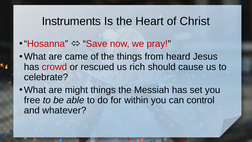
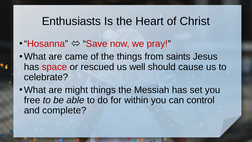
Instruments: Instruments -> Enthusiasts (71, 21)
heard: heard -> saints (178, 57)
crowd: crowd -> space (54, 67)
rich: rich -> well (137, 67)
whatever: whatever -> complete (64, 110)
